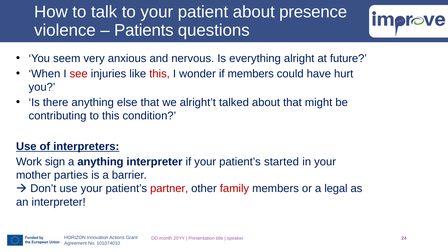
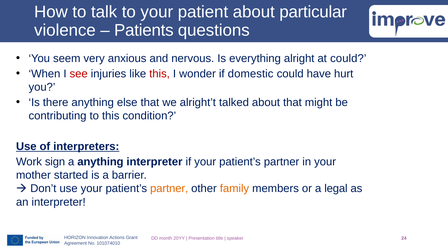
presence: presence -> particular (313, 12)
at future: future -> could (348, 58)
if members: members -> domestic (251, 74)
if your patient’s started: started -> partner (282, 162)
parties: parties -> started (71, 175)
partner colour: red -> orange (169, 189)
family colour: red -> orange (234, 189)
